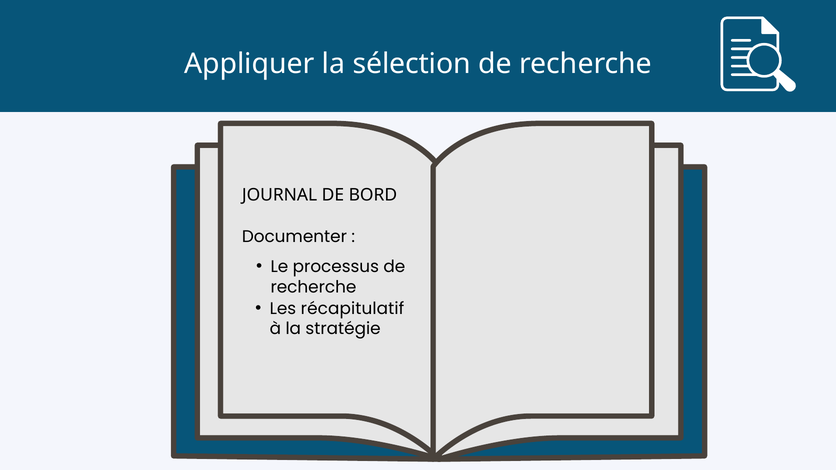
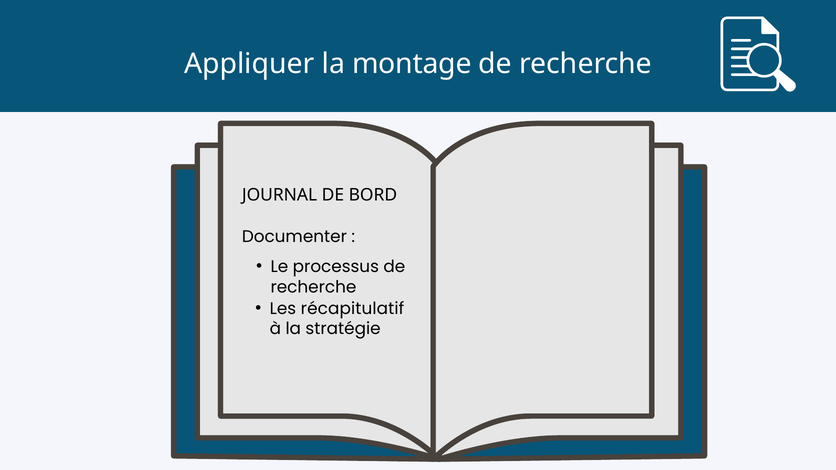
sélection: sélection -> montage (412, 64)
